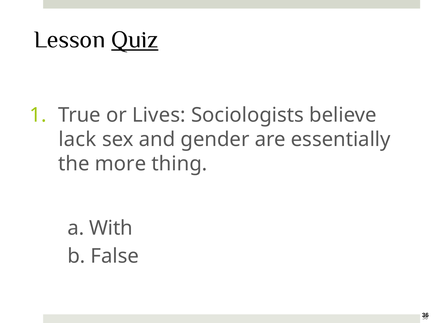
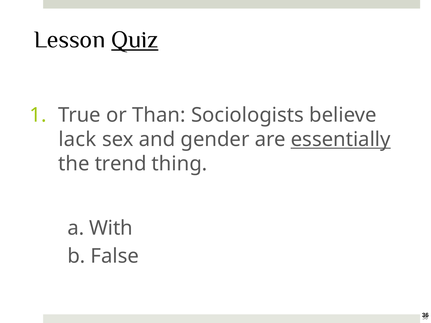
Lives: Lives -> Than (159, 115)
essentially underline: none -> present (341, 140)
more: more -> trend (121, 164)
